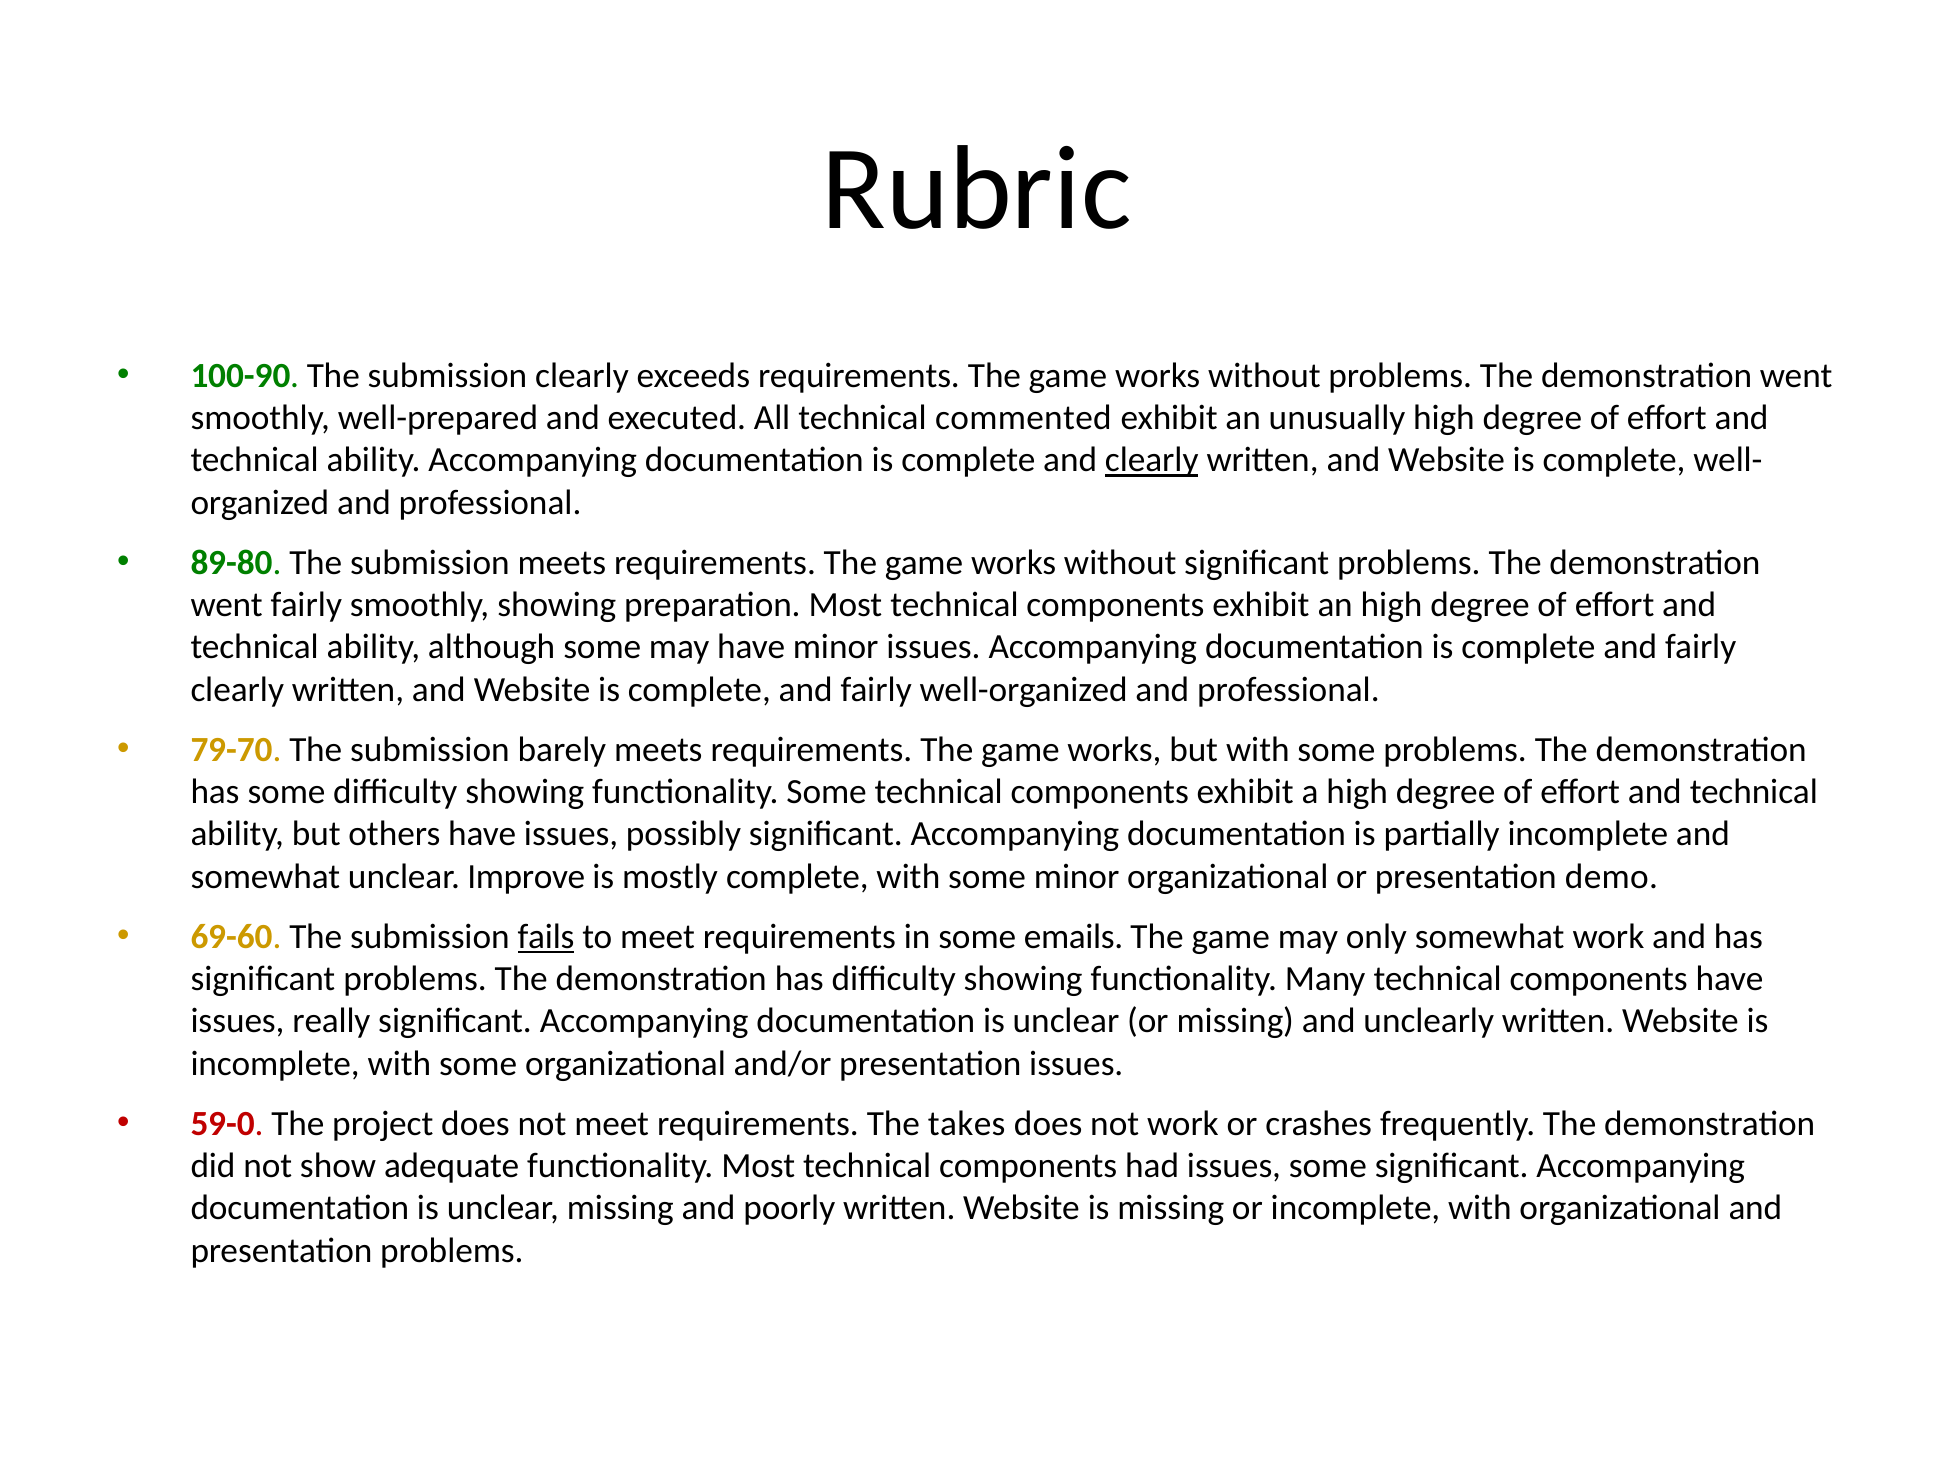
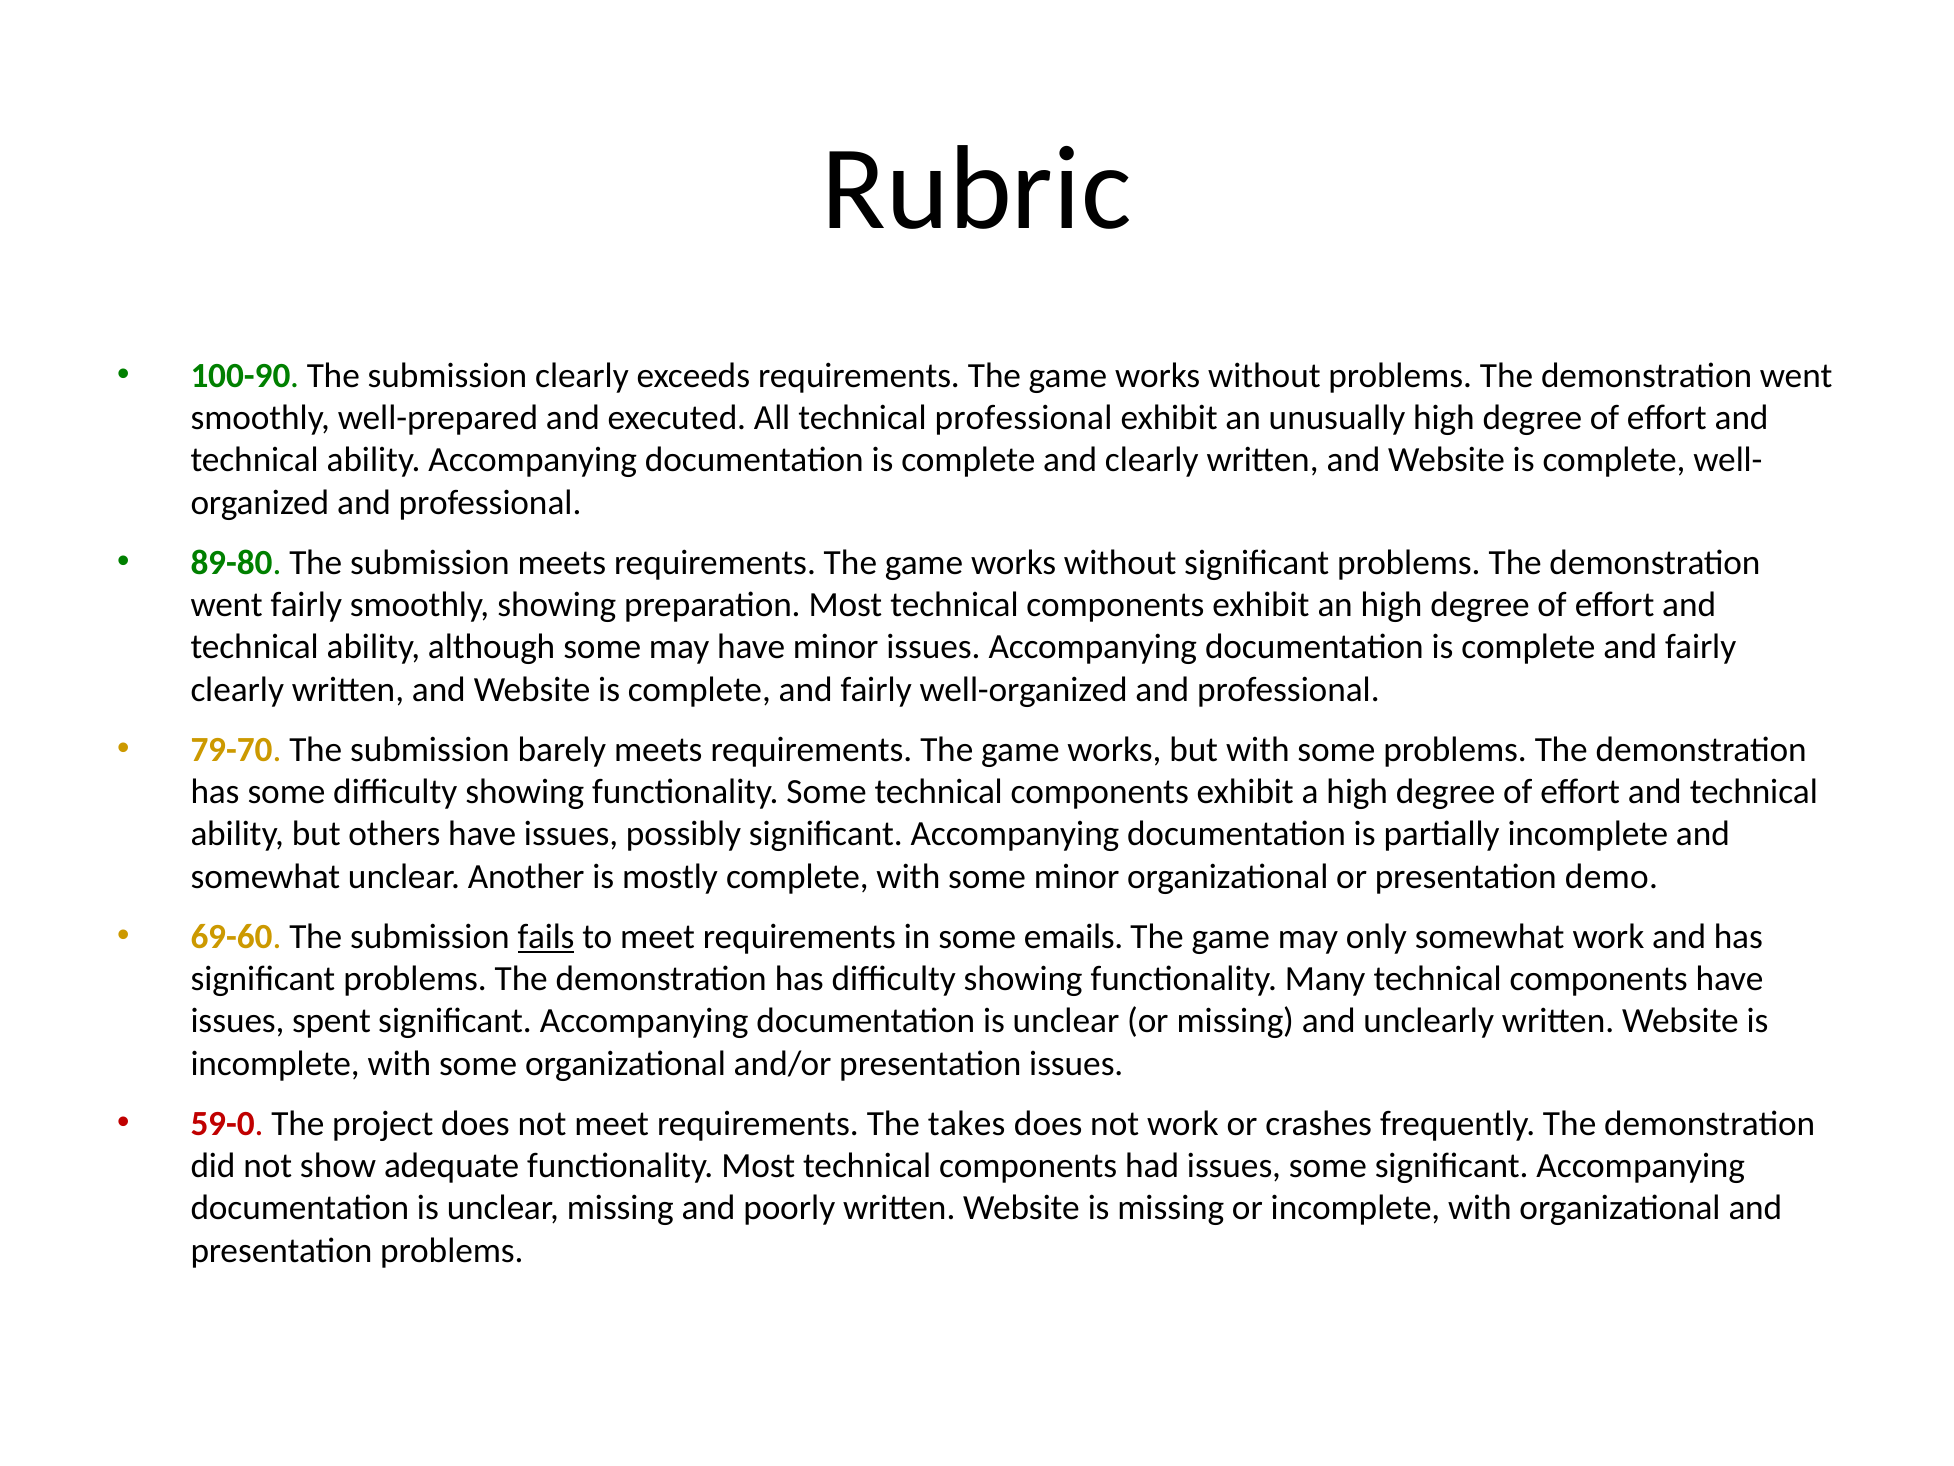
technical commented: commented -> professional (1023, 418)
clearly underline: present -> none (1152, 460)
Improve: Improve -> Another (526, 876)
really: really -> spent (332, 1021)
